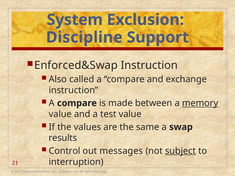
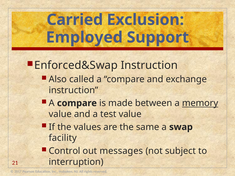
System: System -> Carried (75, 20)
Discipline: Discipline -> Employed (84, 37)
results: results -> facility (63, 138)
subject underline: present -> none (180, 151)
